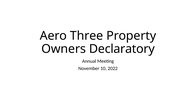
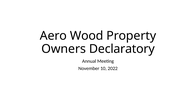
Three: Three -> Wood (87, 36)
